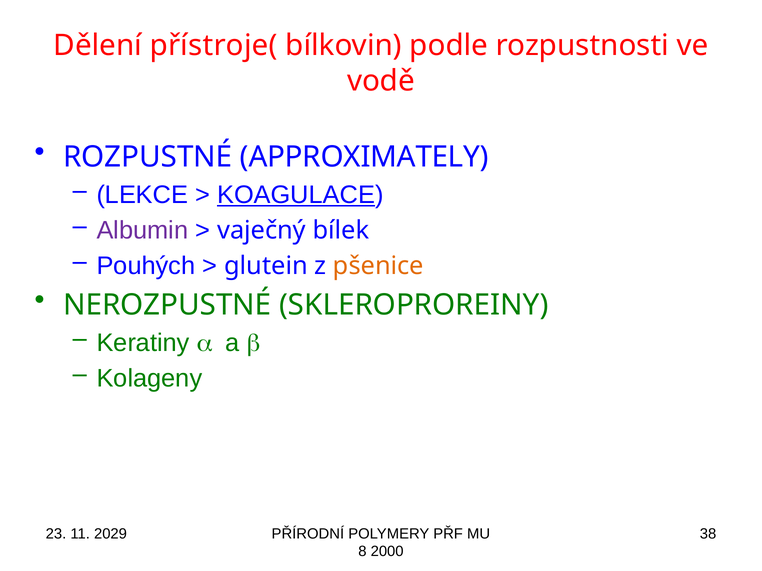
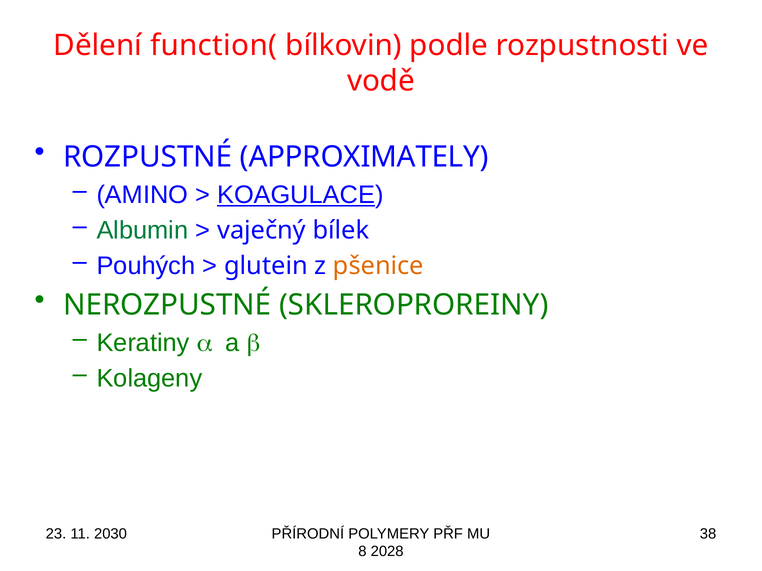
přístroje(: přístroje( -> function( (214, 46)
LEKCE: LEKCE -> AMINO (142, 195)
Albumin colour: purple -> green (142, 230)
2029: 2029 -> 2030 (110, 534)
2000: 2000 -> 2028 (387, 552)
